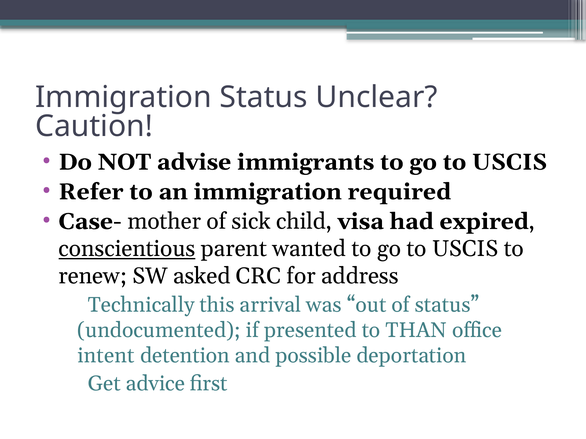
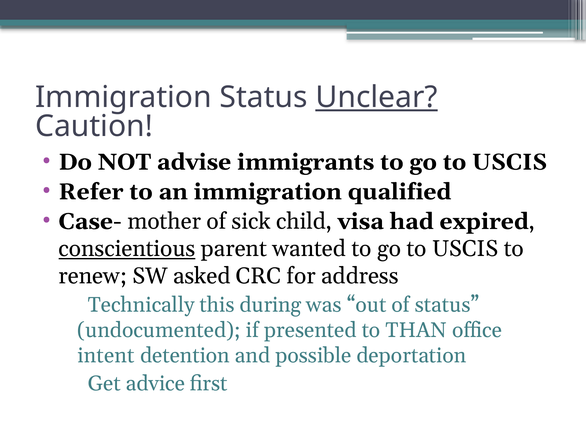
Unclear underline: none -> present (377, 97)
required: required -> qualified (399, 192)
arrival: arrival -> during (270, 305)
